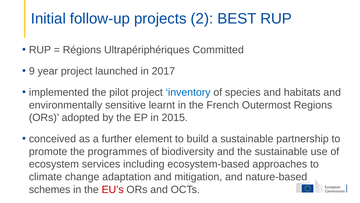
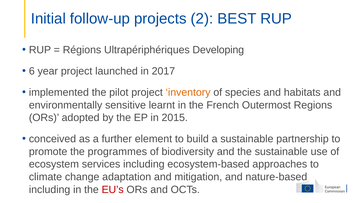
Committed: Committed -> Developing (218, 50)
9: 9 -> 6 (32, 71)
inventory colour: blue -> orange (188, 92)
schemes: schemes -> including (50, 189)
